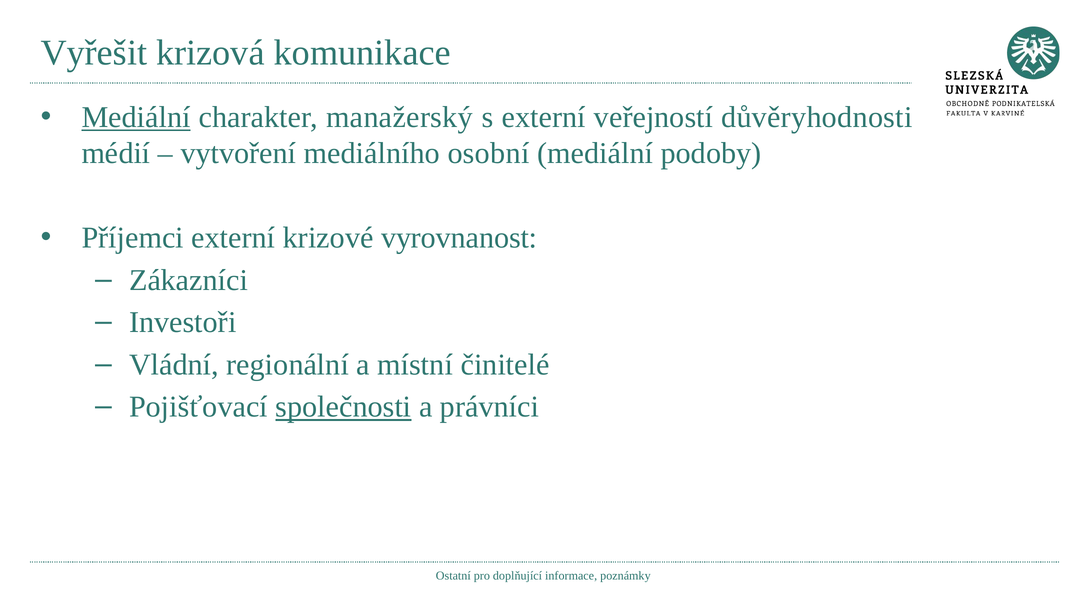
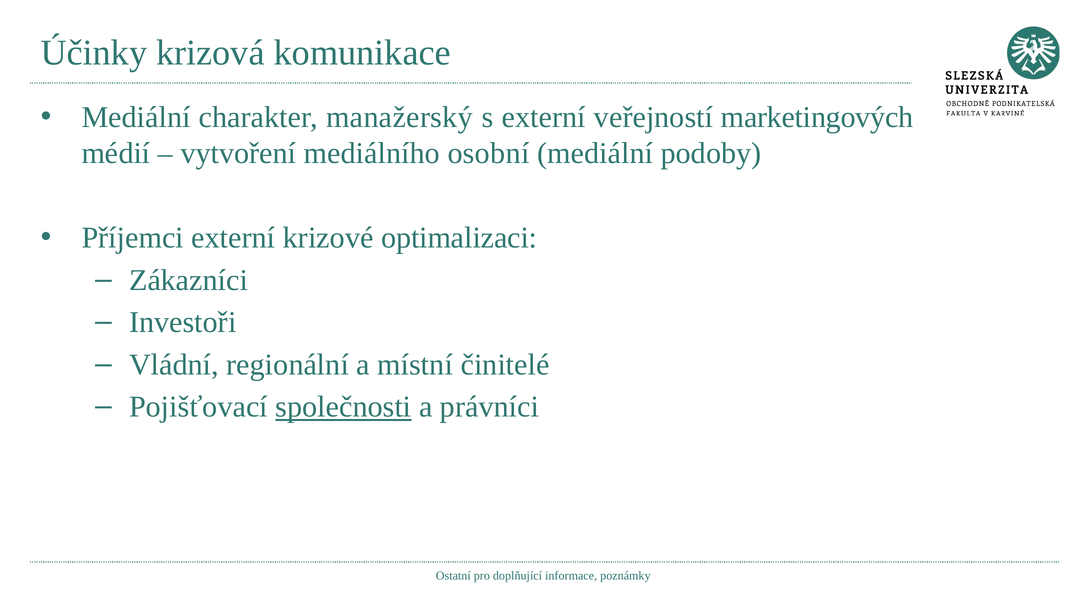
Vyřešit: Vyřešit -> Účinky (94, 53)
Mediální underline: present -> none (136, 117)
důvěryhodnosti: důvěryhodnosti -> marketingových (817, 117)
vyrovnanost: vyrovnanost -> optimalizaci (459, 238)
